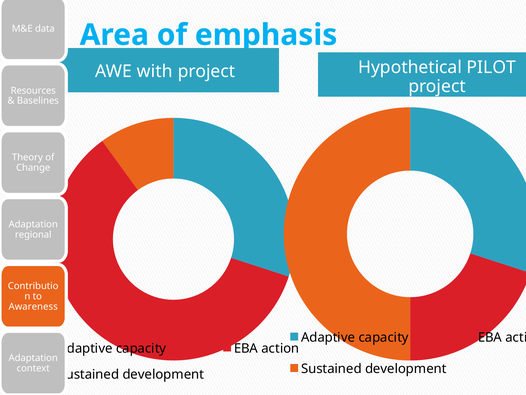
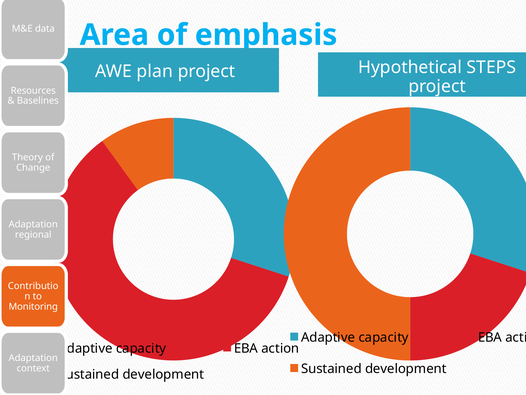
with: with -> plan (155, 71)
PILOT: PILOT -> STEPS (491, 67)
Awareness: Awareness -> Monitoring (33, 306)
